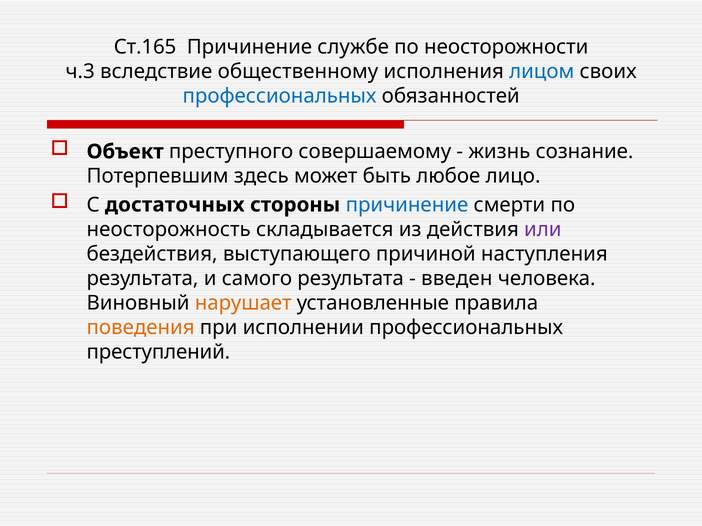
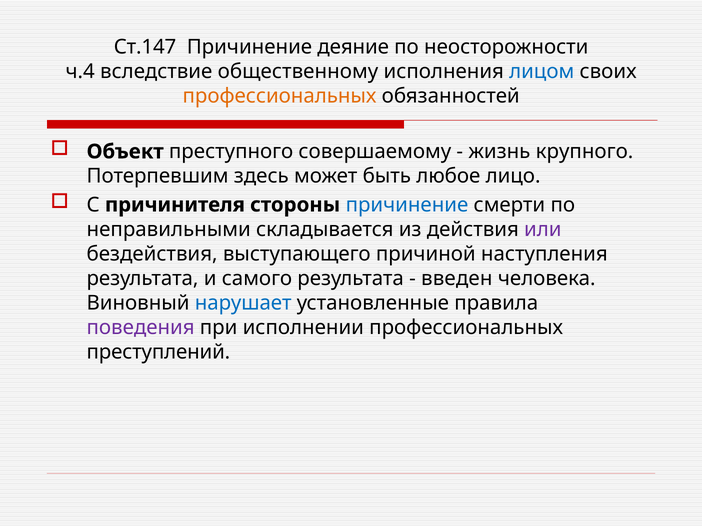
Ст.165: Ст.165 -> Ст.147 (145, 47)
службе: службе -> деяние (353, 47)
ч.3: ч.3 -> ч.4 (80, 72)
профессиональных colour: blue -> orange (280, 96)
сознание: сознание -> крупного (584, 152)
достаточных: достаточных -> причинителя (175, 205)
неосторожность: неосторожность -> неправильными (169, 230)
нарушает colour: orange -> blue (243, 303)
поведения colour: orange -> purple (141, 328)
